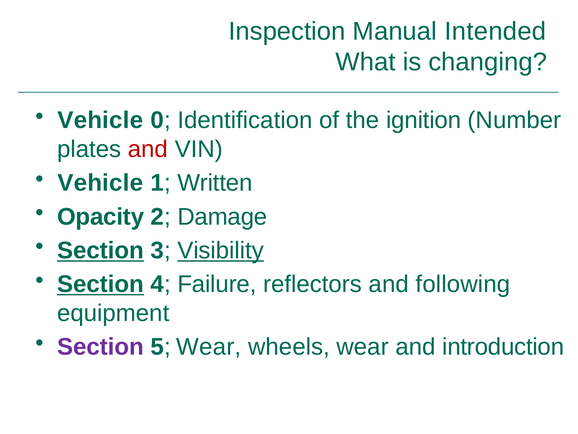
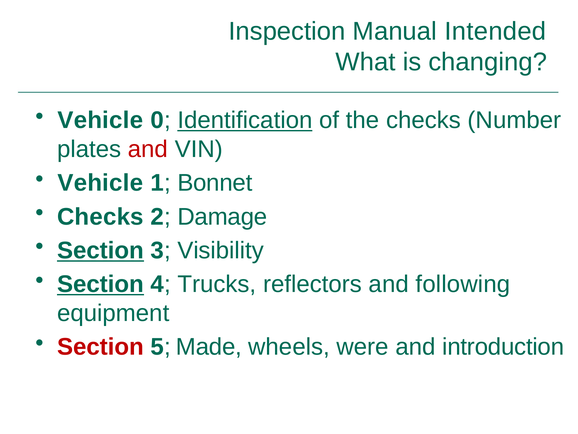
Identification underline: none -> present (245, 120)
the ignition: ignition -> checks (424, 120)
Written: Written -> Bonnet (215, 183)
Opacity: Opacity -> Checks (100, 217)
Visibility underline: present -> none (221, 250)
Failure: Failure -> Trucks (217, 284)
Section colour: purple -> red (100, 347)
5 Wear: Wear -> Made (209, 347)
wheels wear: wear -> were (363, 347)
